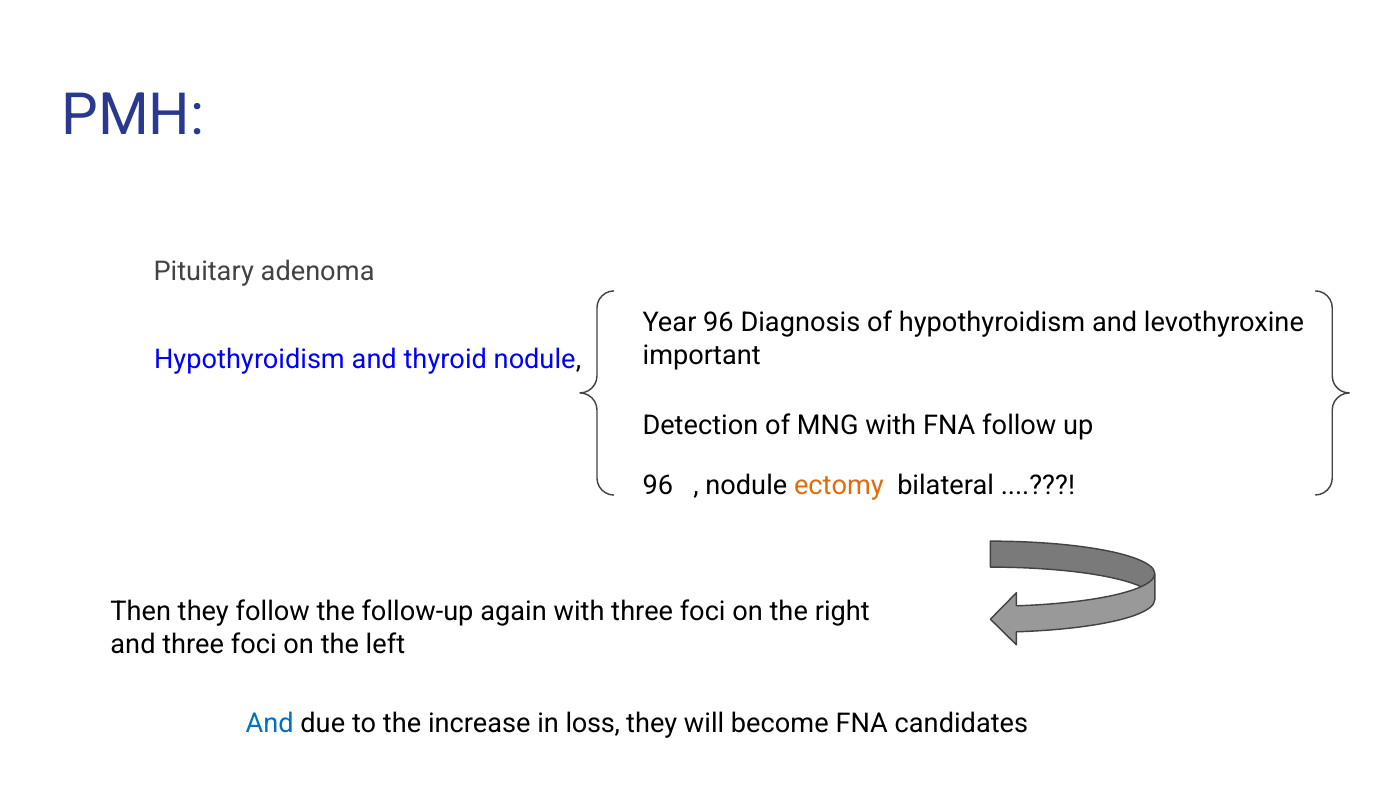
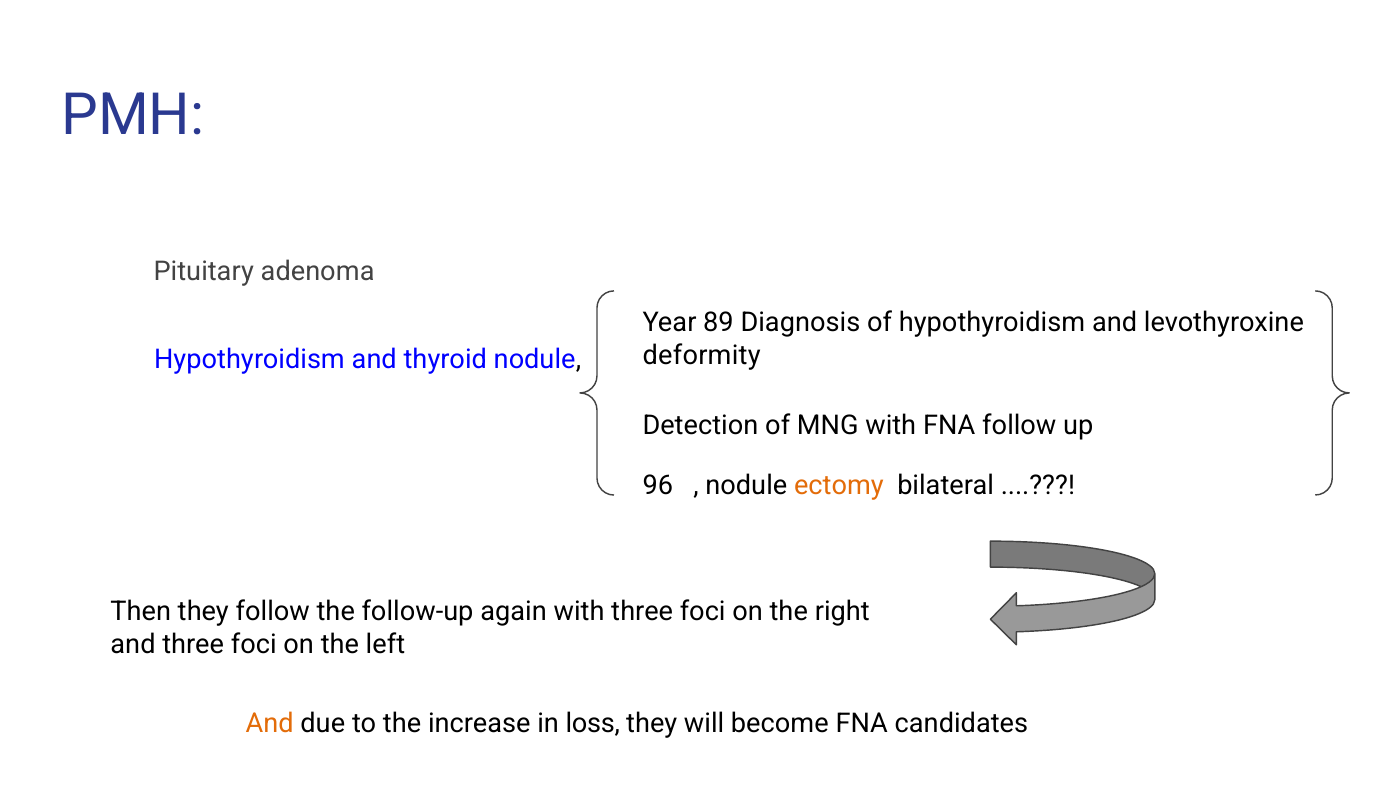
Year 96: 96 -> 89 (718, 323)
important: important -> deformity (702, 356)
And colour: blue -> orange (270, 723)
